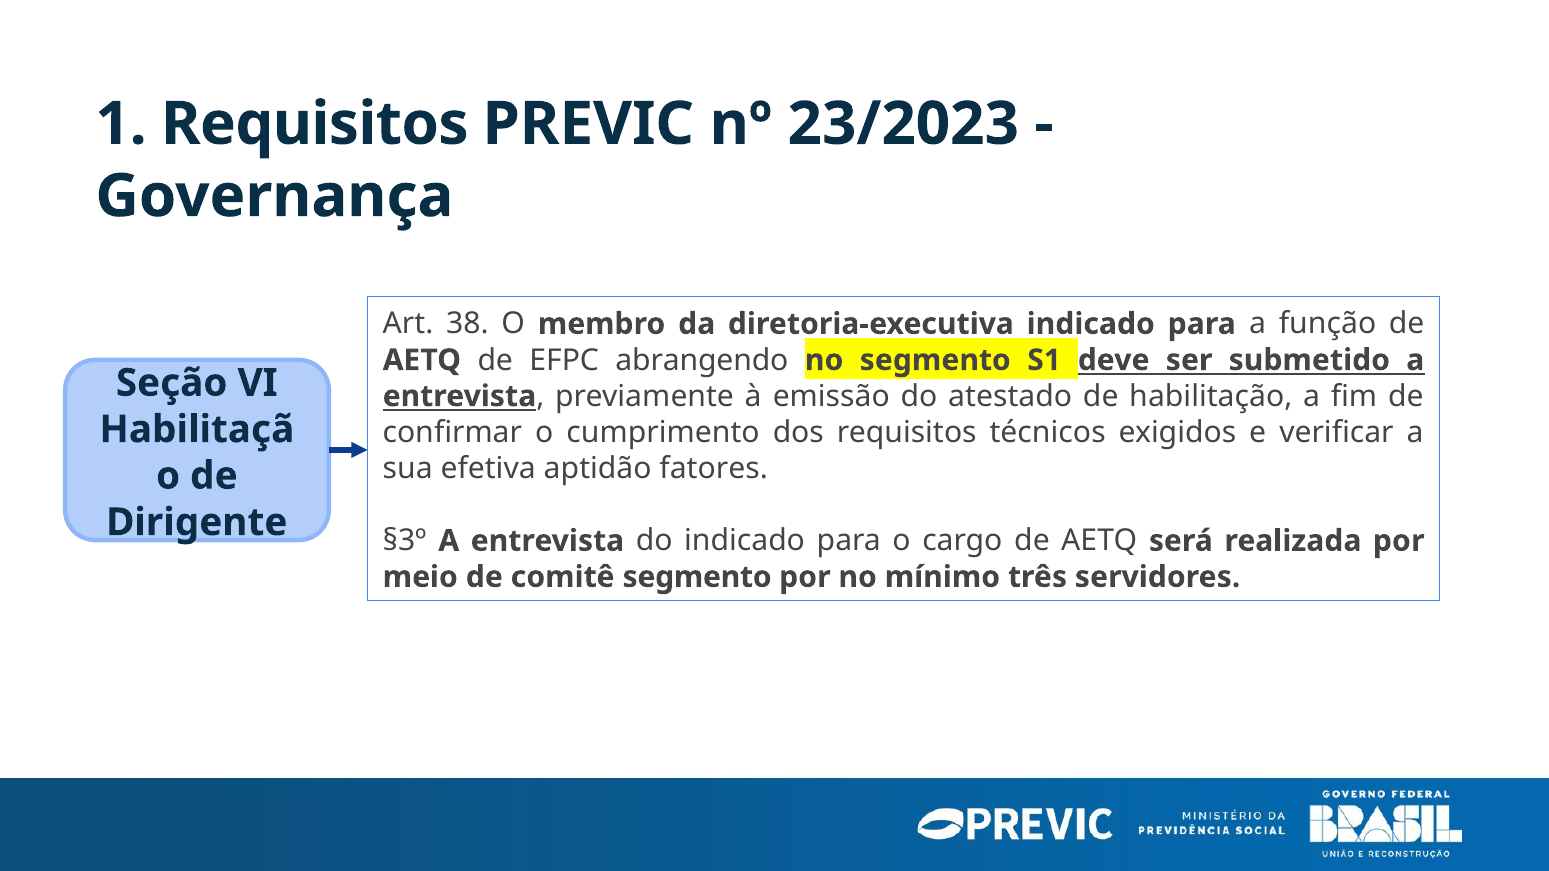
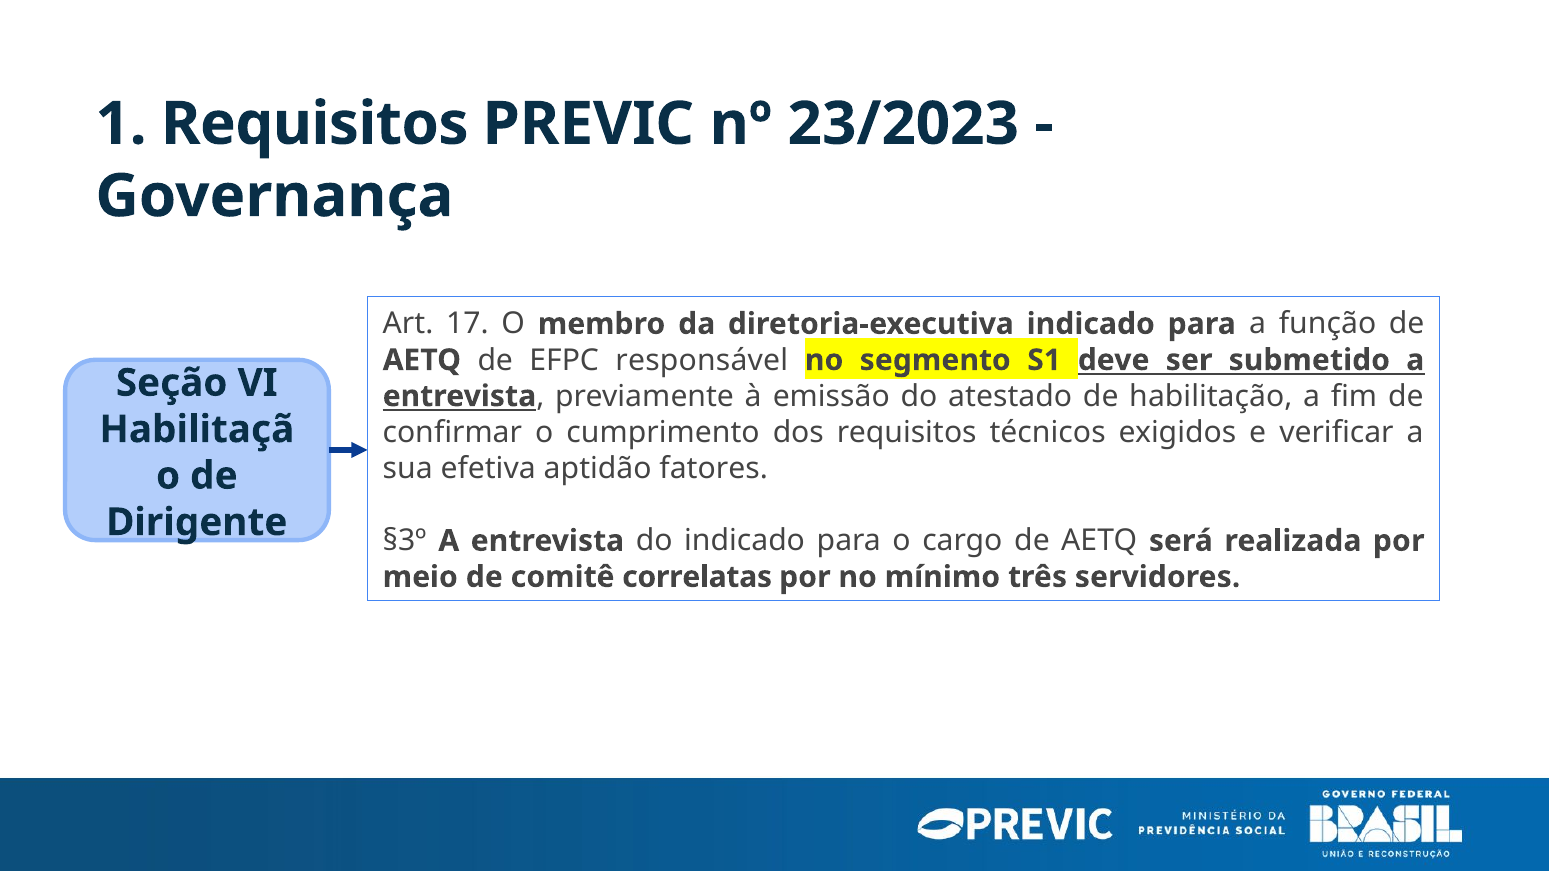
38: 38 -> 17 (467, 324)
abrangendo: abrangendo -> responsável (702, 360)
comitê segmento: segmento -> correlatas (697, 577)
